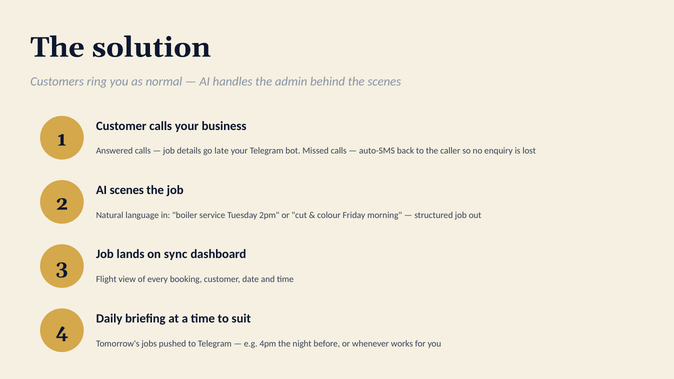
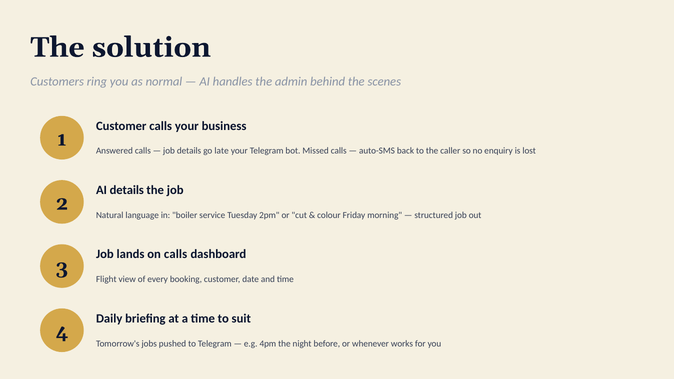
AI scenes: scenes -> details (127, 190)
on sync: sync -> calls (176, 254)
